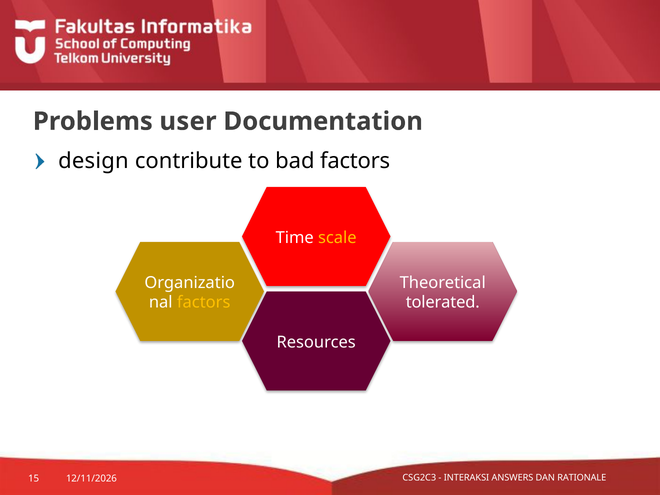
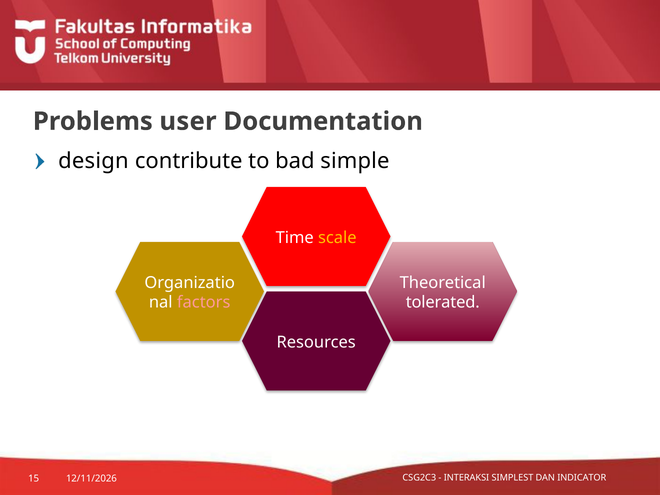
bad factors: factors -> simple (355, 161)
factors colour: yellow -> pink (204, 302)
ANSWERS: ANSWERS -> SIMPLEST (512, 478)
RATIONALE: RATIONALE -> INDICATOR (582, 478)
